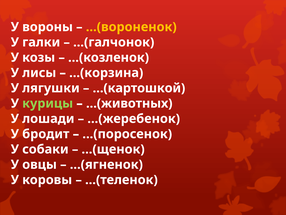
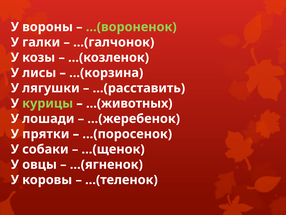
…(вороненок colour: yellow -> light green (131, 27)
…(картошкой: …(картошкой -> …(расставить (139, 88)
бродит: бродит -> прятки (46, 134)
